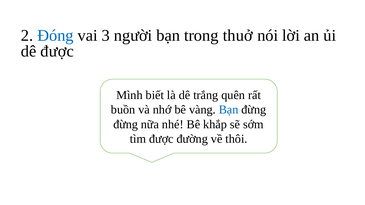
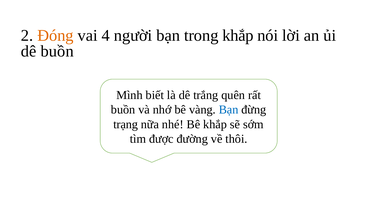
Đóng colour: blue -> orange (55, 35)
3: 3 -> 4 (106, 35)
trong thuở: thuở -> khắp (238, 35)
dê được: được -> buồn (57, 51)
đừng: đừng -> trạng (126, 124)
